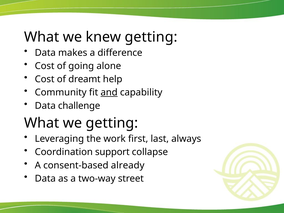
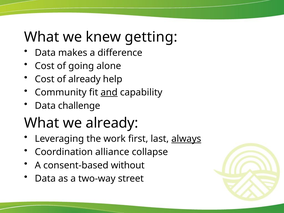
of dreamt: dreamt -> already (84, 79)
we getting: getting -> already (112, 123)
always underline: none -> present (186, 139)
support: support -> alliance (112, 152)
already: already -> without (128, 165)
